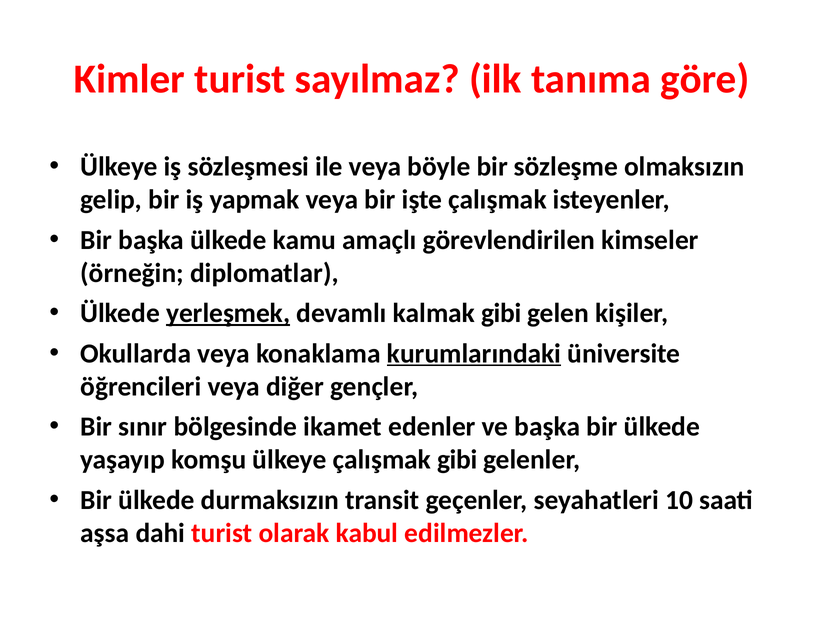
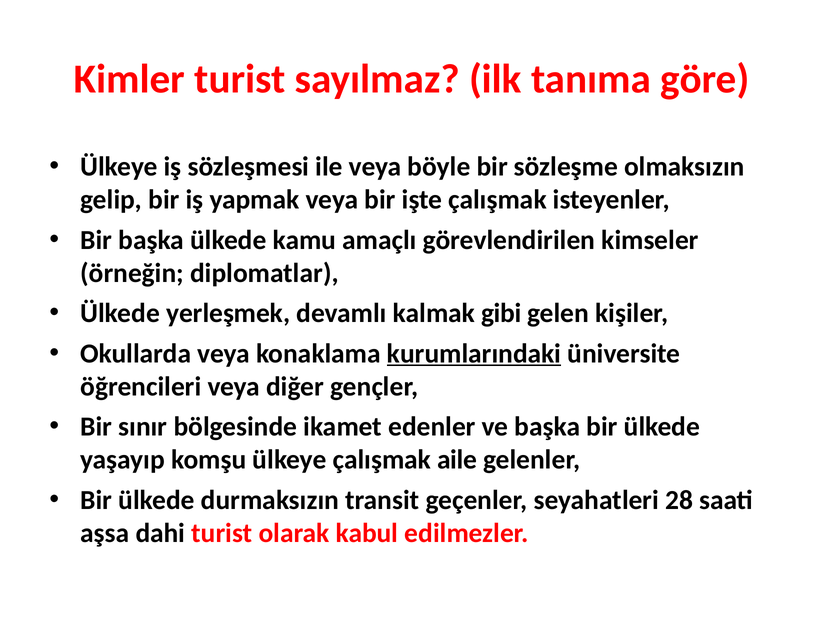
yerleşmek underline: present -> none (228, 313)
çalışmak gibi: gibi -> aile (457, 460)
10: 10 -> 28 (679, 500)
